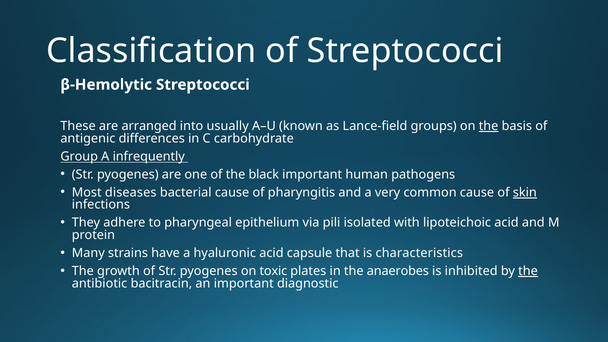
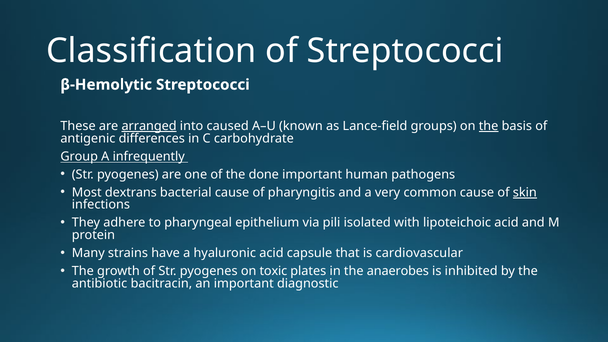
arranged underline: none -> present (149, 126)
usually: usually -> caused (228, 126)
black: black -> done (264, 174)
diseases: diseases -> dextrans (131, 192)
characteristics: characteristics -> cardiovascular (419, 253)
the underline: present -> none (528, 271)
